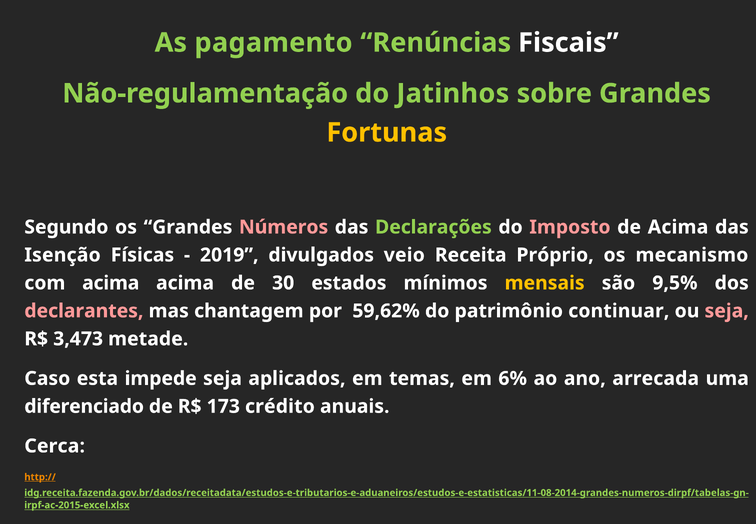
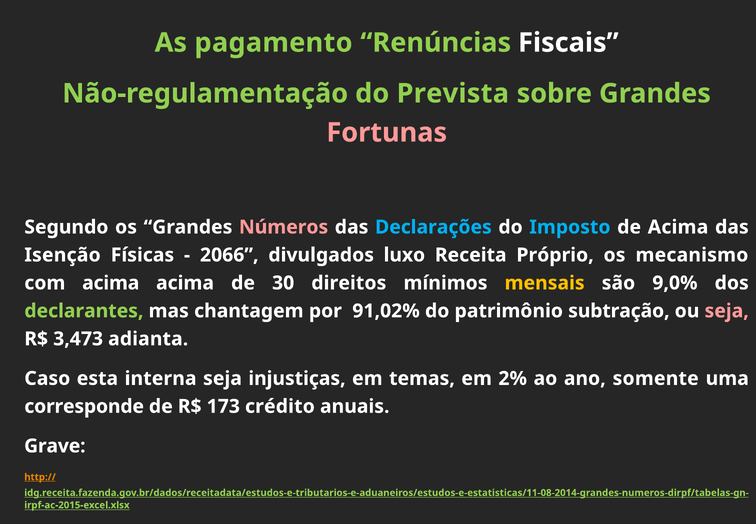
Jatinhos: Jatinhos -> Prevista (453, 93)
Fortunas colour: yellow -> pink (387, 132)
Declarações colour: light green -> light blue (433, 227)
Imposto colour: pink -> light blue (570, 227)
2019: 2019 -> 2066 (229, 255)
veio: veio -> luxo (404, 255)
estados: estados -> direitos (349, 283)
9,5%: 9,5% -> 9,0% (675, 283)
declarantes colour: pink -> light green (84, 311)
59,62%: 59,62% -> 91,02% (386, 311)
continuar: continuar -> subtração (619, 311)
metade: metade -> adianta (148, 339)
impede: impede -> interna (161, 378)
aplicados: aplicados -> injustiças (297, 378)
6%: 6% -> 2% (513, 378)
arrecada: arrecada -> somente (656, 378)
diferenciado: diferenciado -> corresponde (84, 406)
Cerca: Cerca -> Grave (55, 445)
